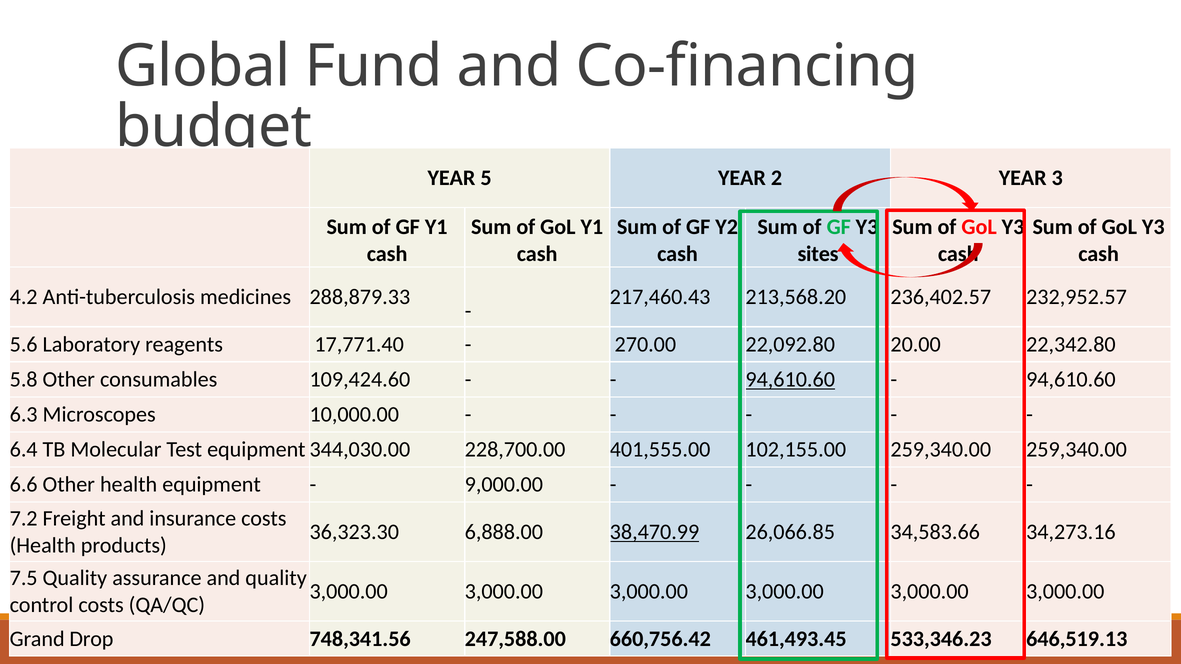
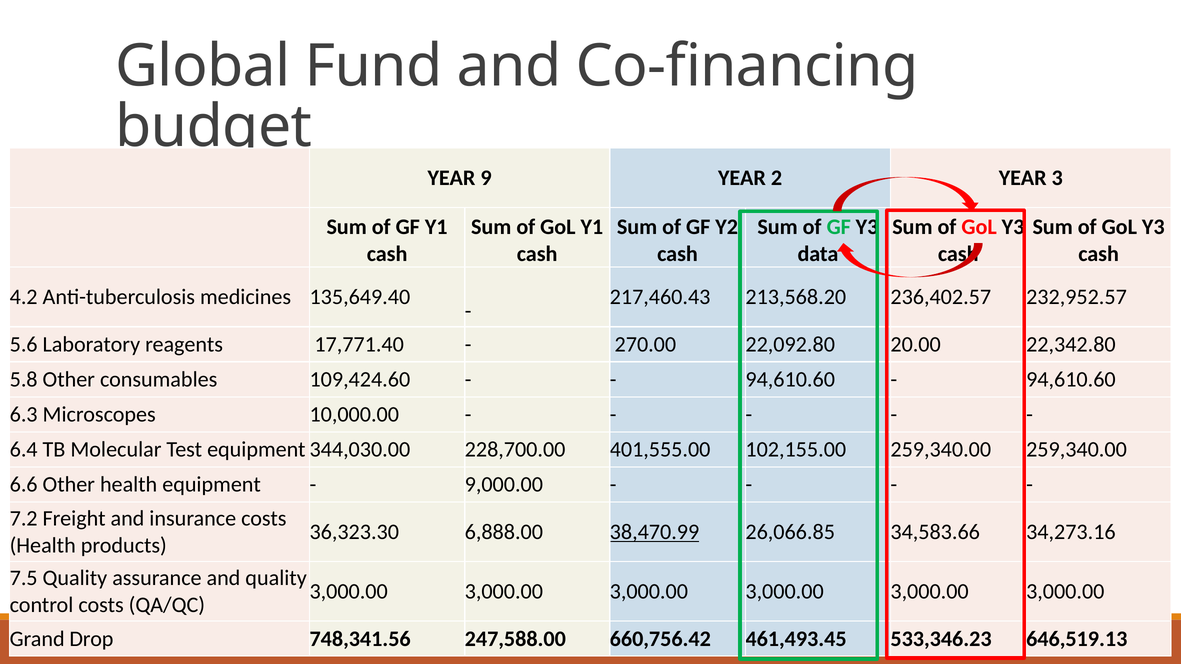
5: 5 -> 9 (486, 178)
sites: sites -> data (818, 254)
288,879.33: 288,879.33 -> 135,649.40 (360, 297)
94,610.60 underline: present -> none (790, 380)
